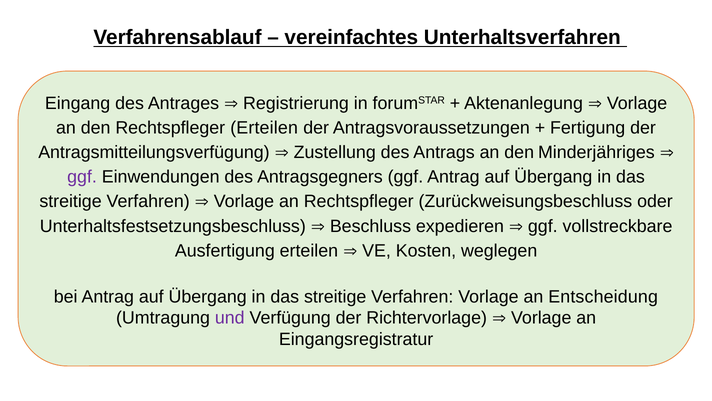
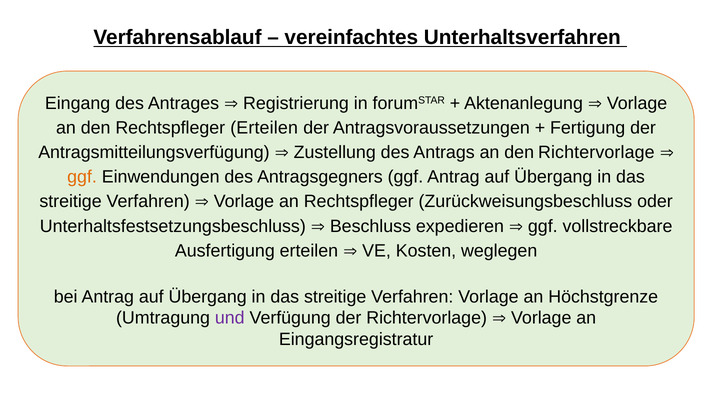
den Minderjähriges: Minderjähriges -> Richtervorlage (596, 152)
ggf colour: purple -> orange (82, 177)
Entscheidung: Entscheidung -> Höchstgrenze (603, 296)
